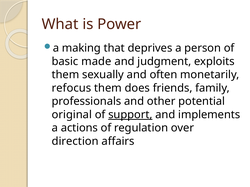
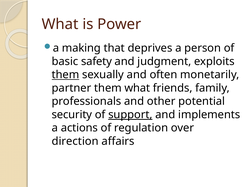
made: made -> safety (96, 62)
them underline: none -> present (65, 75)
refocus: refocus -> partner (71, 88)
them does: does -> what (137, 88)
original: original -> security (72, 115)
